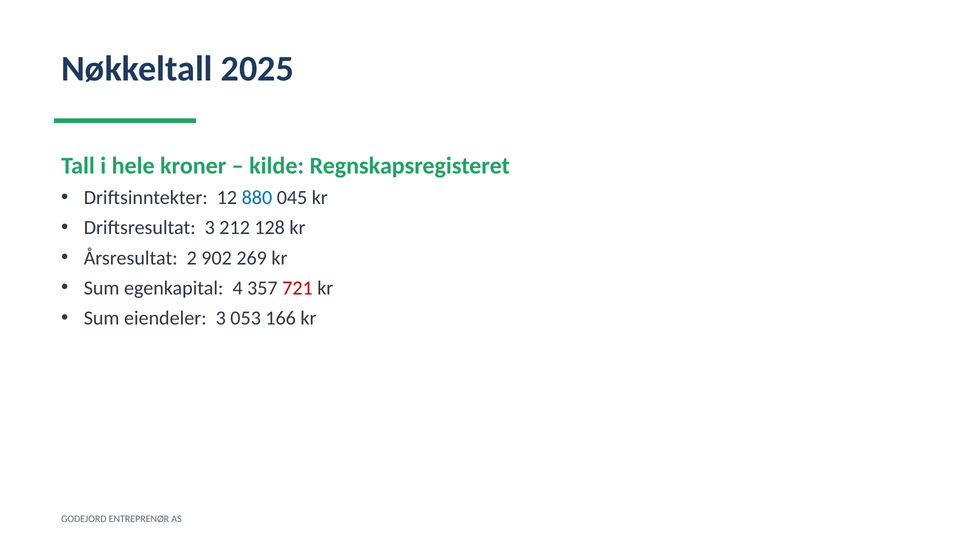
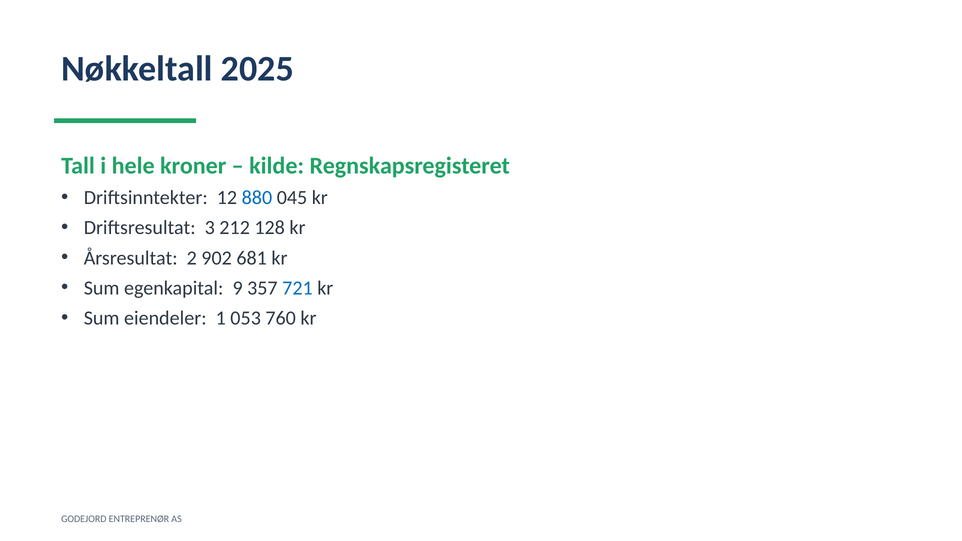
269: 269 -> 681 (252, 258)
4: 4 -> 9 (238, 288)
721 colour: red -> blue (297, 288)
eiendeler 3: 3 -> 1 (221, 318)
166: 166 -> 760 (281, 318)
